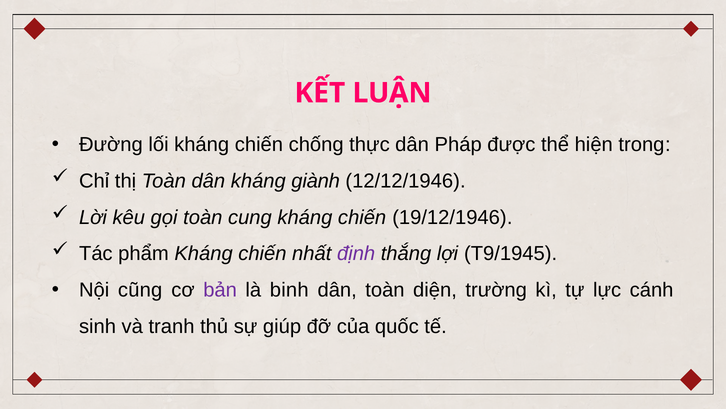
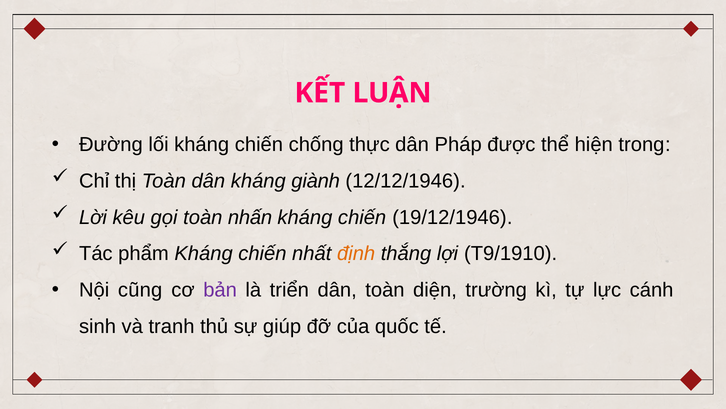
cung: cung -> nhấn (250, 217)
định colour: purple -> orange (356, 253)
T9/1945: T9/1945 -> T9/1910 (511, 253)
binh: binh -> triển (289, 290)
